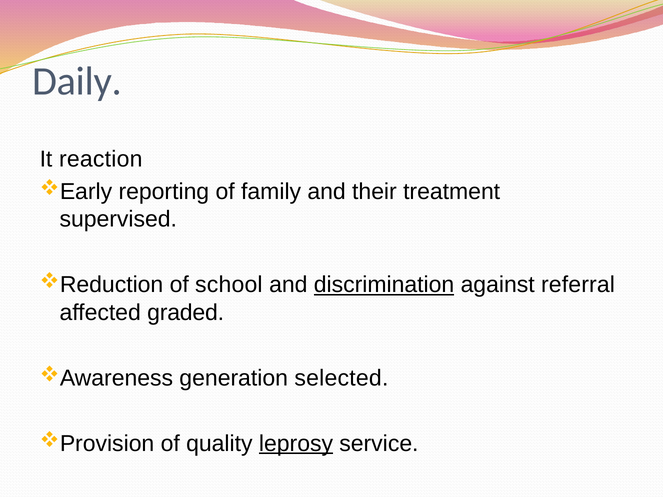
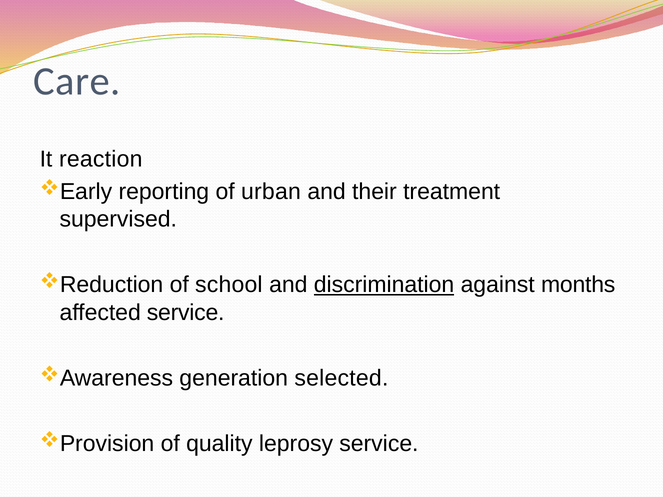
Daily: Daily -> Care (77, 81)
family: family -> urban (271, 192)
referral: referral -> months (578, 285)
affected graded: graded -> service (186, 313)
leprosy underline: present -> none (296, 444)
